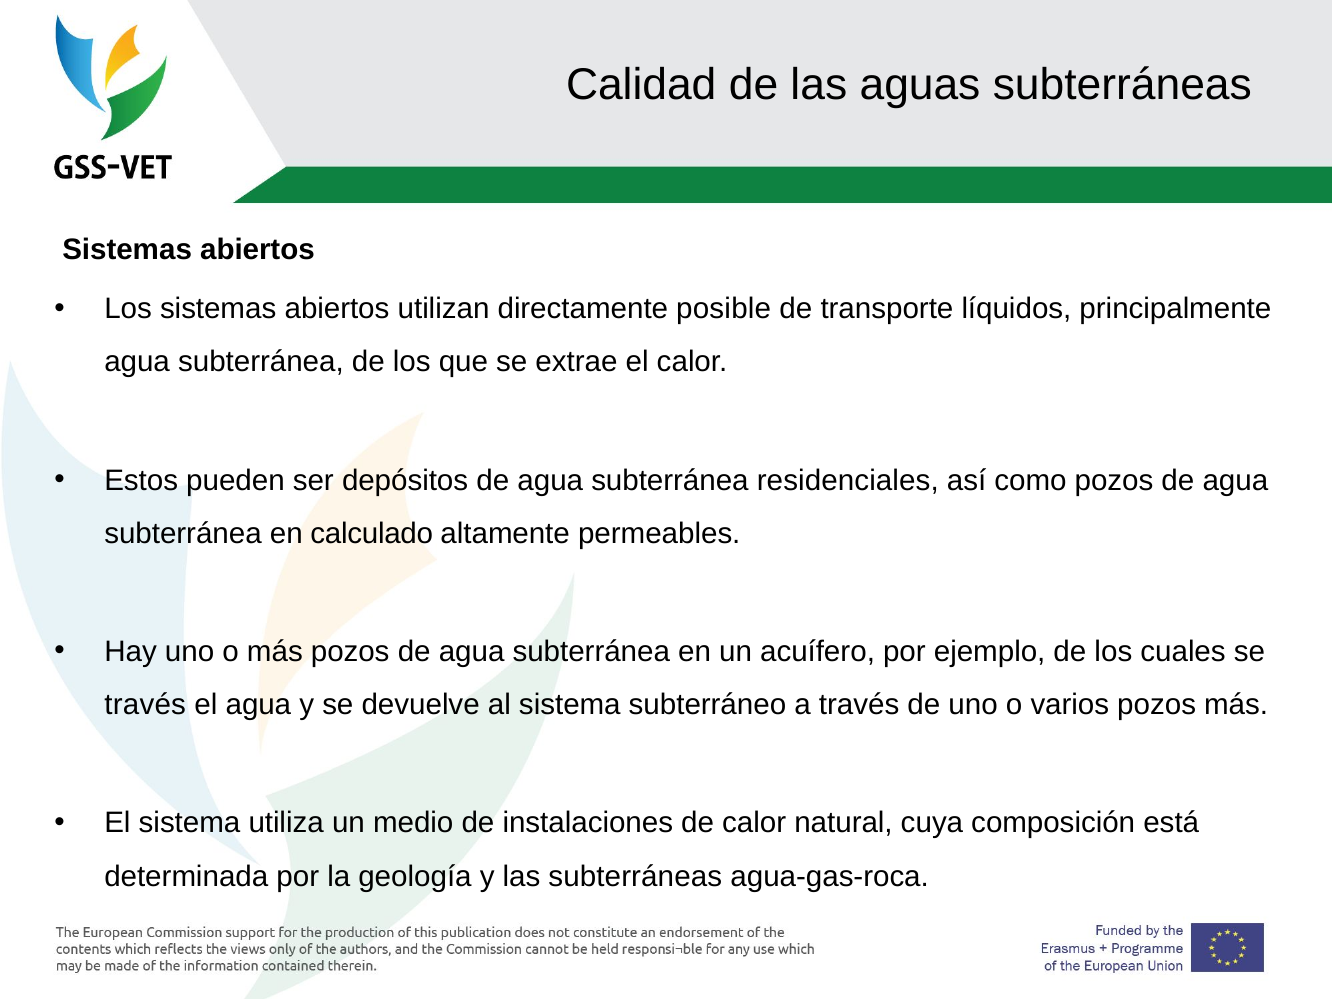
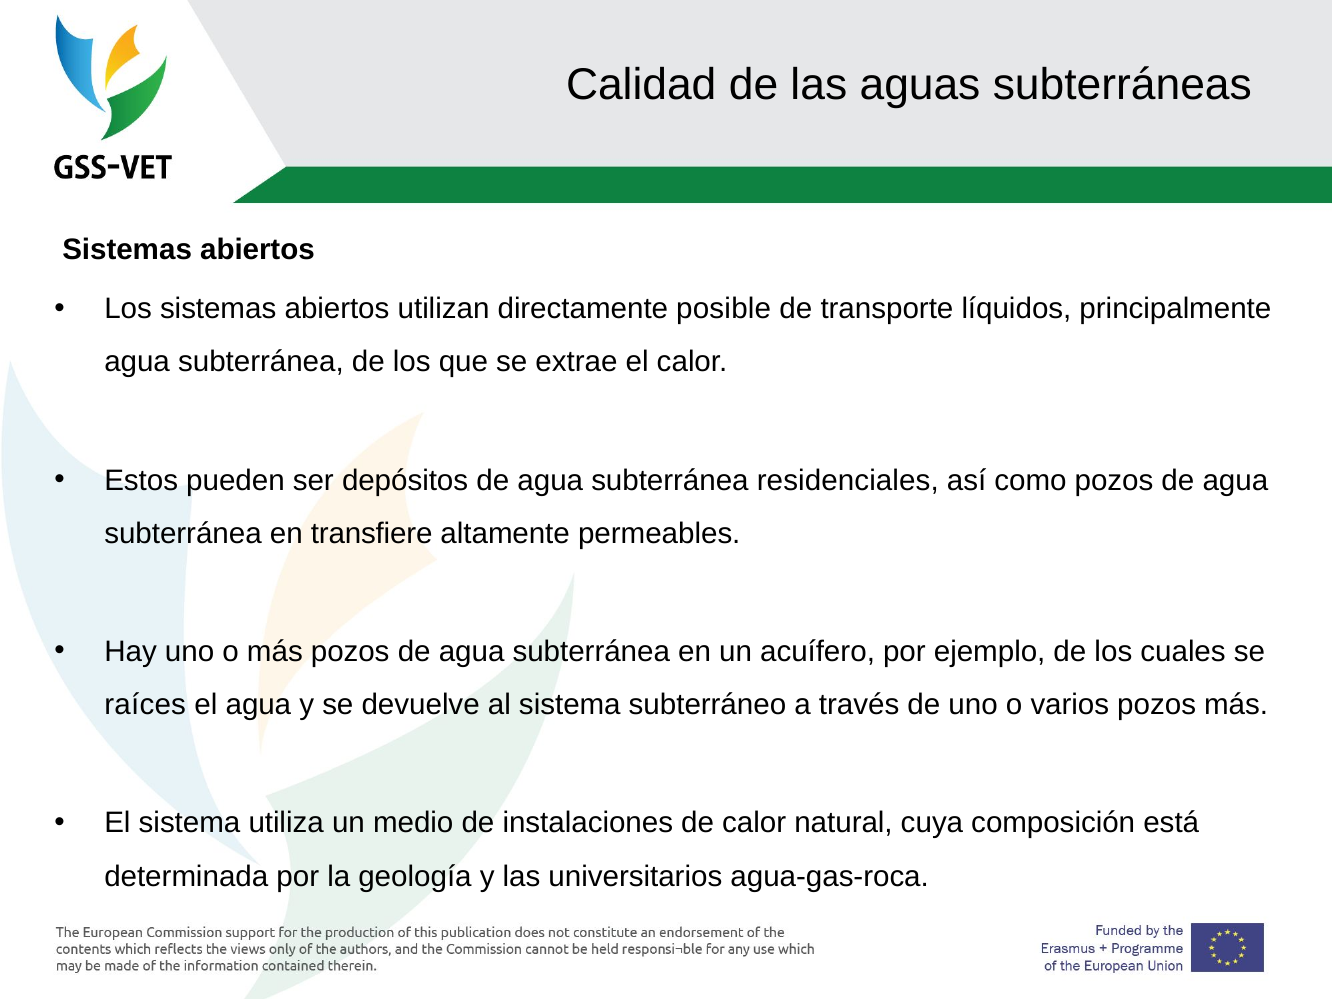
calculado: calculado -> transfiere (372, 534)
través: través -> raíces (145, 705)
las subterráneas: subterráneas -> universitarios (635, 876)
